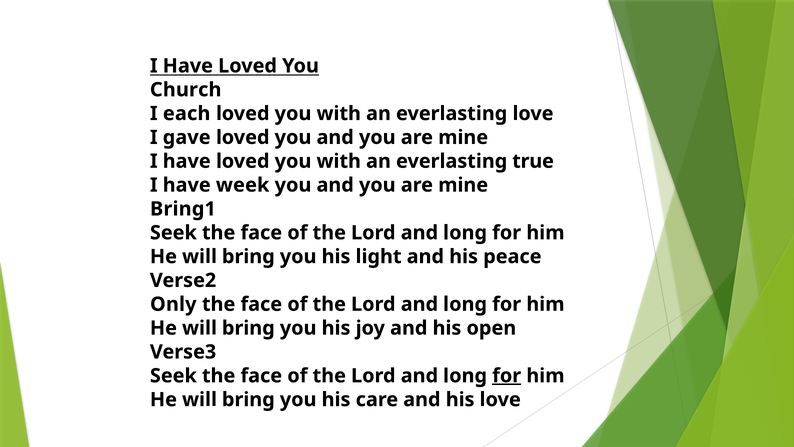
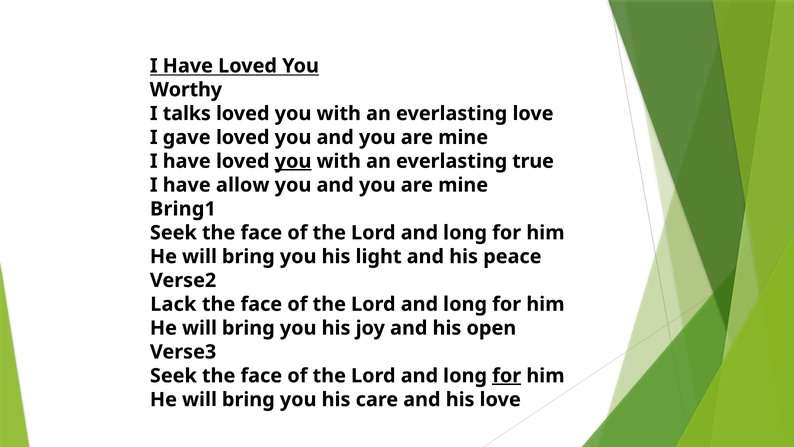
Church: Church -> Worthy (186, 90)
each: each -> talks (187, 113)
you underline: none -> present (293, 161)
week: week -> allow (243, 185)
Only: Only -> Lack (173, 304)
